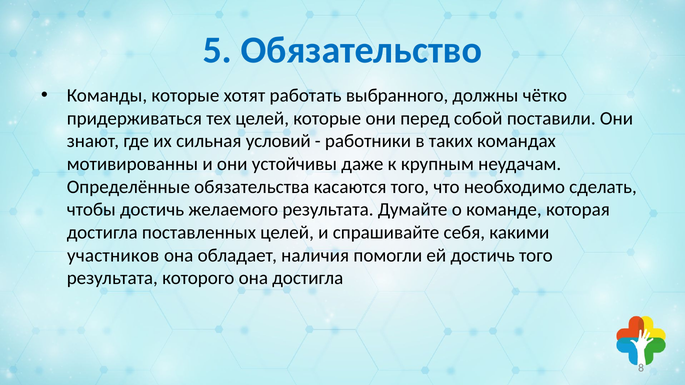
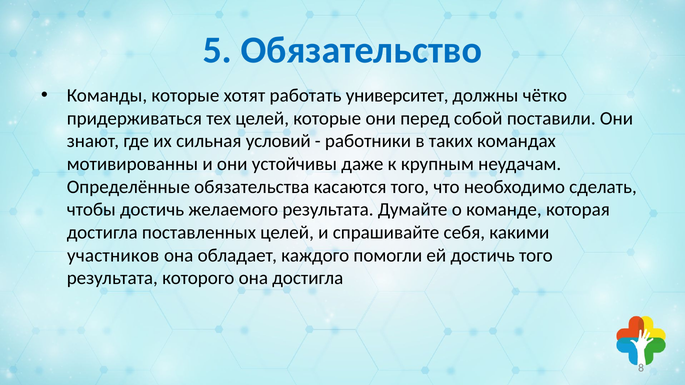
выбранного: выбранного -> университет (397, 96)
наличия: наличия -> каждого (315, 255)
